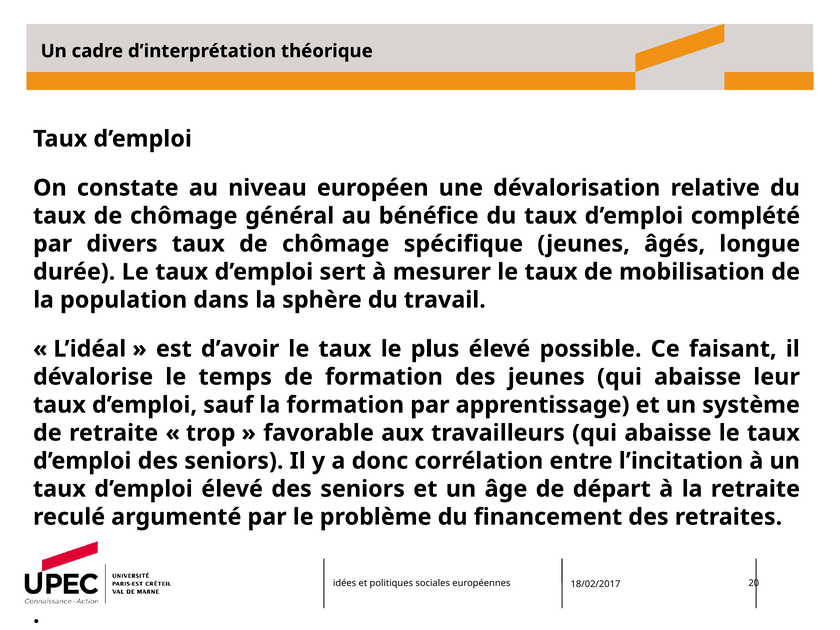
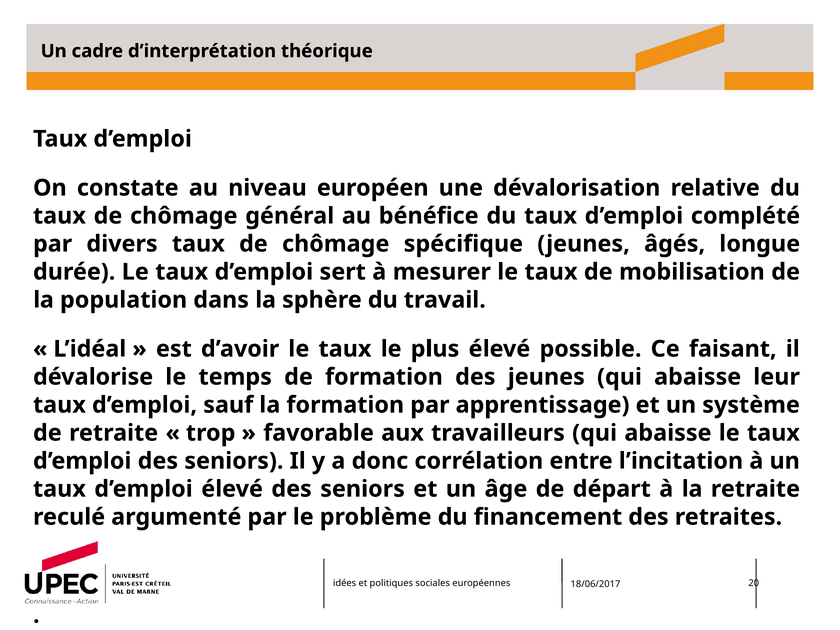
18/02/2017: 18/02/2017 -> 18/06/2017 (595, 584)
